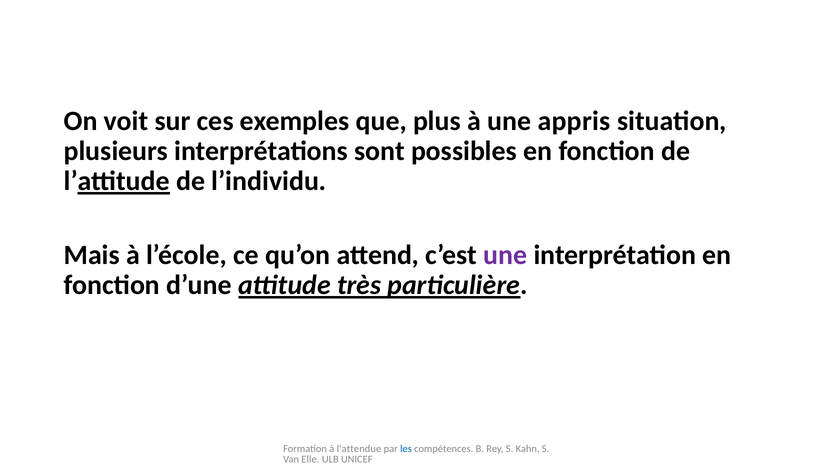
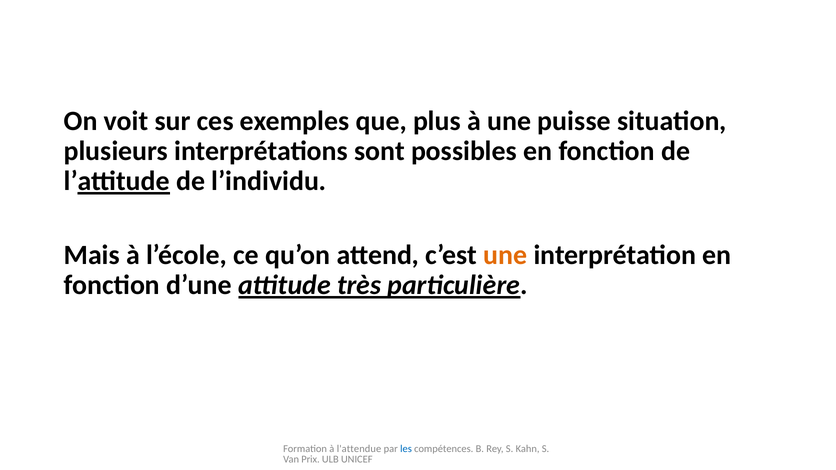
appris: appris -> puisse (574, 121)
une colour: purple -> orange (505, 255)
Elle: Elle -> Prix (311, 459)
